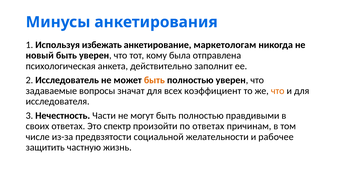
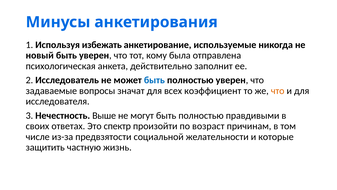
маркетологам: маркетологам -> используемые (225, 45)
быть colour: orange -> blue (154, 80)
Части: Части -> Выше (104, 115)
по ответах: ответах -> возраст (208, 126)
рабочее: рабочее -> которые (276, 136)
